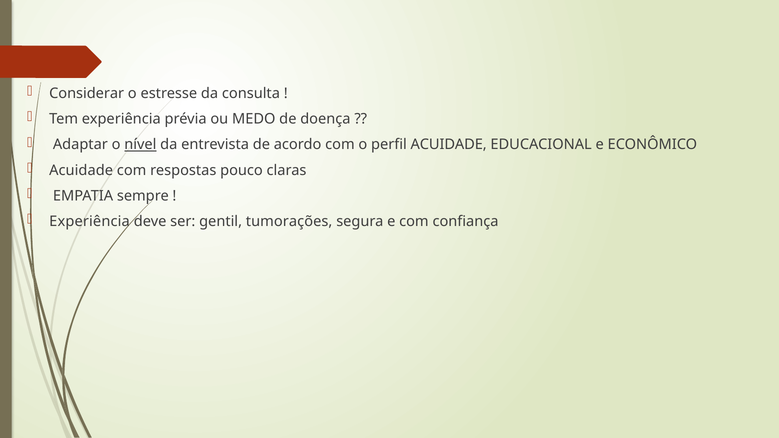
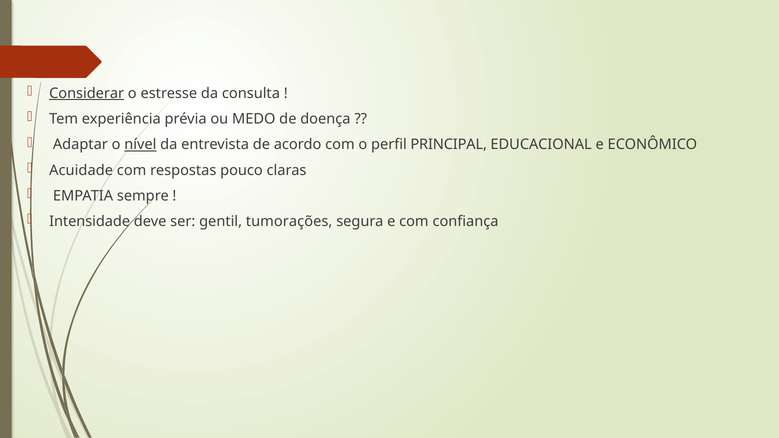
Considerar underline: none -> present (87, 93)
perfil ACUIDADE: ACUIDADE -> PRINCIPAL (449, 145)
Experiência: Experiência -> Intensidade (90, 222)
